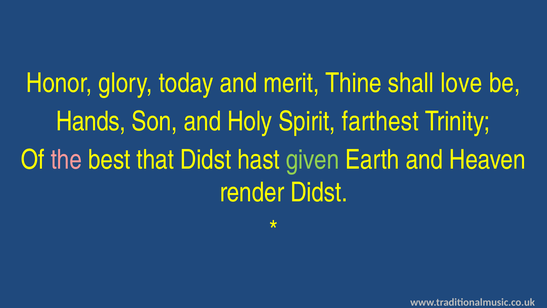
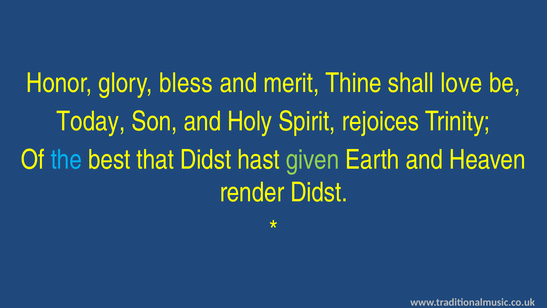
today: today -> bless (186, 83)
Hands: Hands -> Today (91, 121)
farthest: farthest -> rejoices (380, 121)
the colour: pink -> light blue (66, 160)
